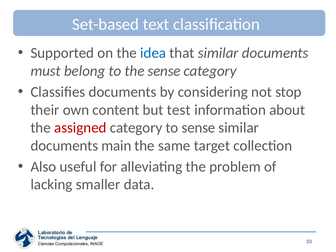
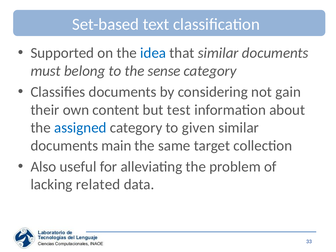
stop: stop -> gain (288, 92)
assigned colour: red -> blue (80, 128)
to sense: sense -> given (198, 128)
smaller: smaller -> related (98, 185)
